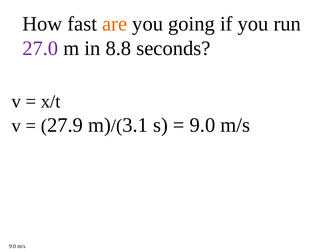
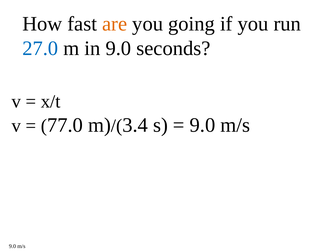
27.0 colour: purple -> blue (40, 48)
in 8.8: 8.8 -> 9.0 (118, 48)
27.9: 27.9 -> 77.0 (65, 125)
3.1: 3.1 -> 3.4 (135, 125)
